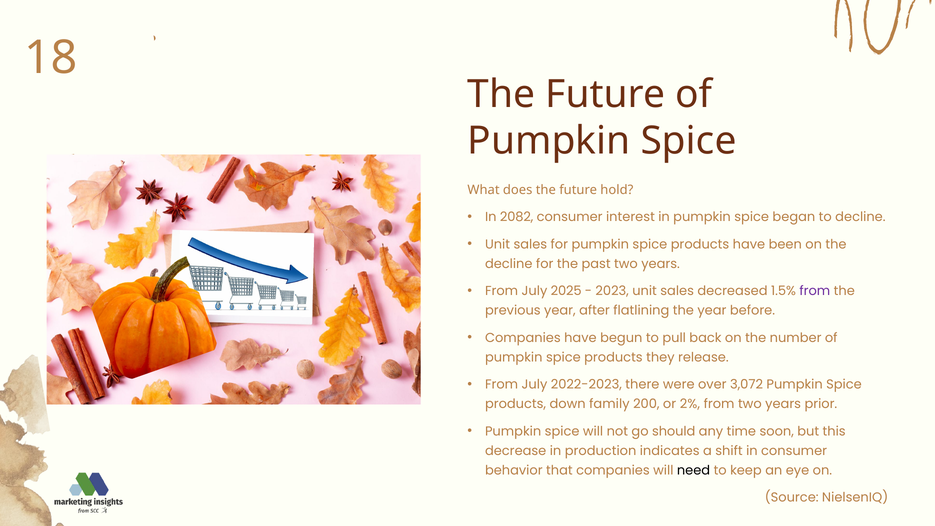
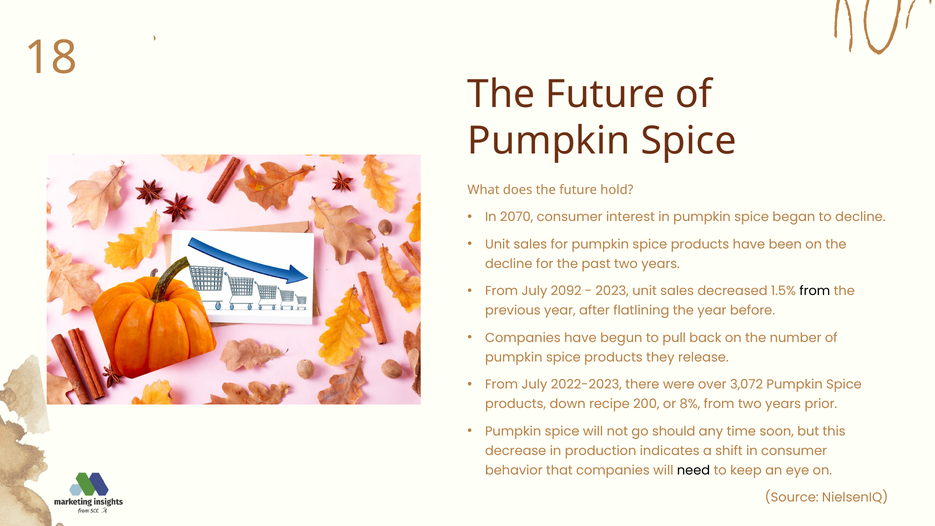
2082: 2082 -> 2070 (517, 217)
2025: 2025 -> 2092 (566, 291)
from colour: purple -> black (815, 291)
family: family -> recipe (609, 404)
2%: 2% -> 8% (690, 404)
